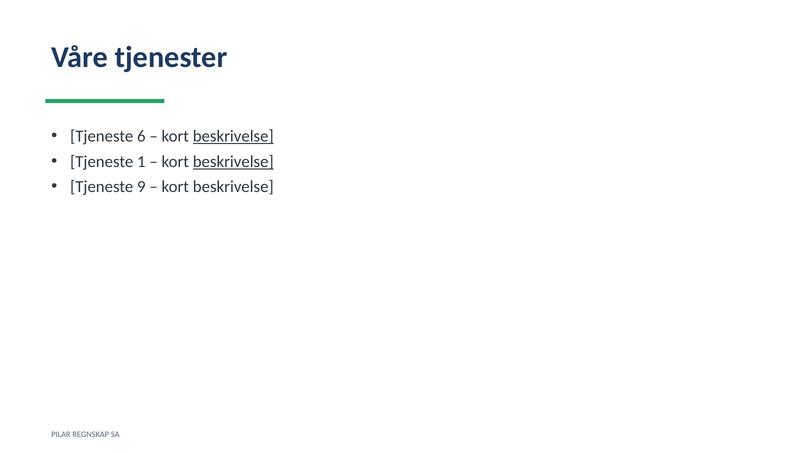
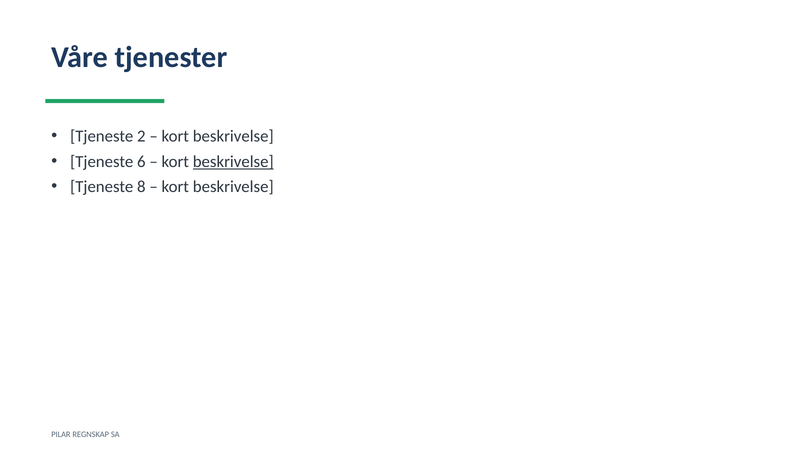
6: 6 -> 2 (141, 137)
beskrivelse underline: present -> none (233, 137)
1: 1 -> 6 (141, 162)
9: 9 -> 8 (141, 187)
